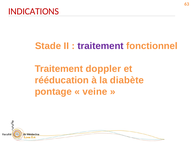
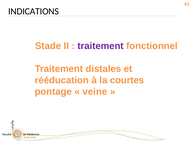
INDICATIONS colour: red -> black (34, 11)
doppler: doppler -> distales (103, 69)
diabète: diabète -> courtes (127, 80)
